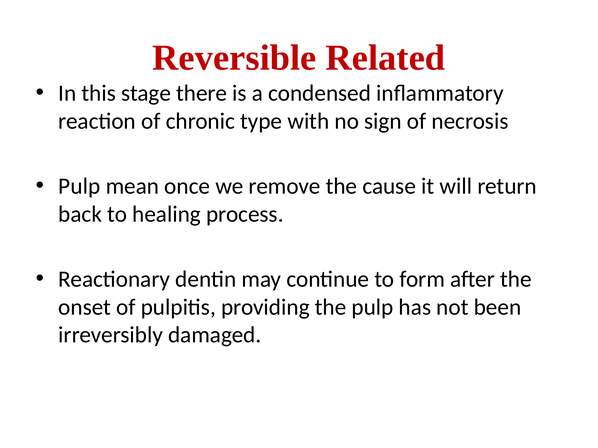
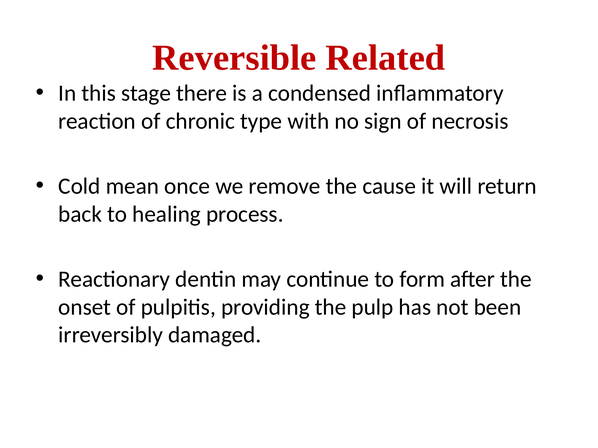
Pulp: Pulp -> Cold (79, 186)
